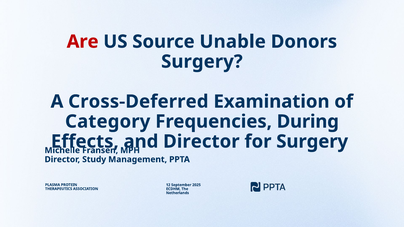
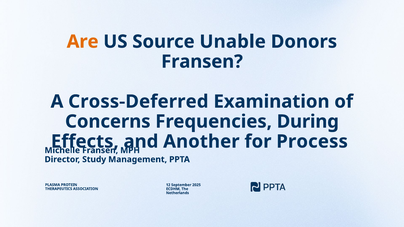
Are colour: red -> orange (83, 42)
Surgery: Surgery -> Fransen (202, 62)
Category: Category -> Concerns (108, 122)
Director: Director -> Another (201, 142)
for Surgery: Surgery -> Process (312, 142)
